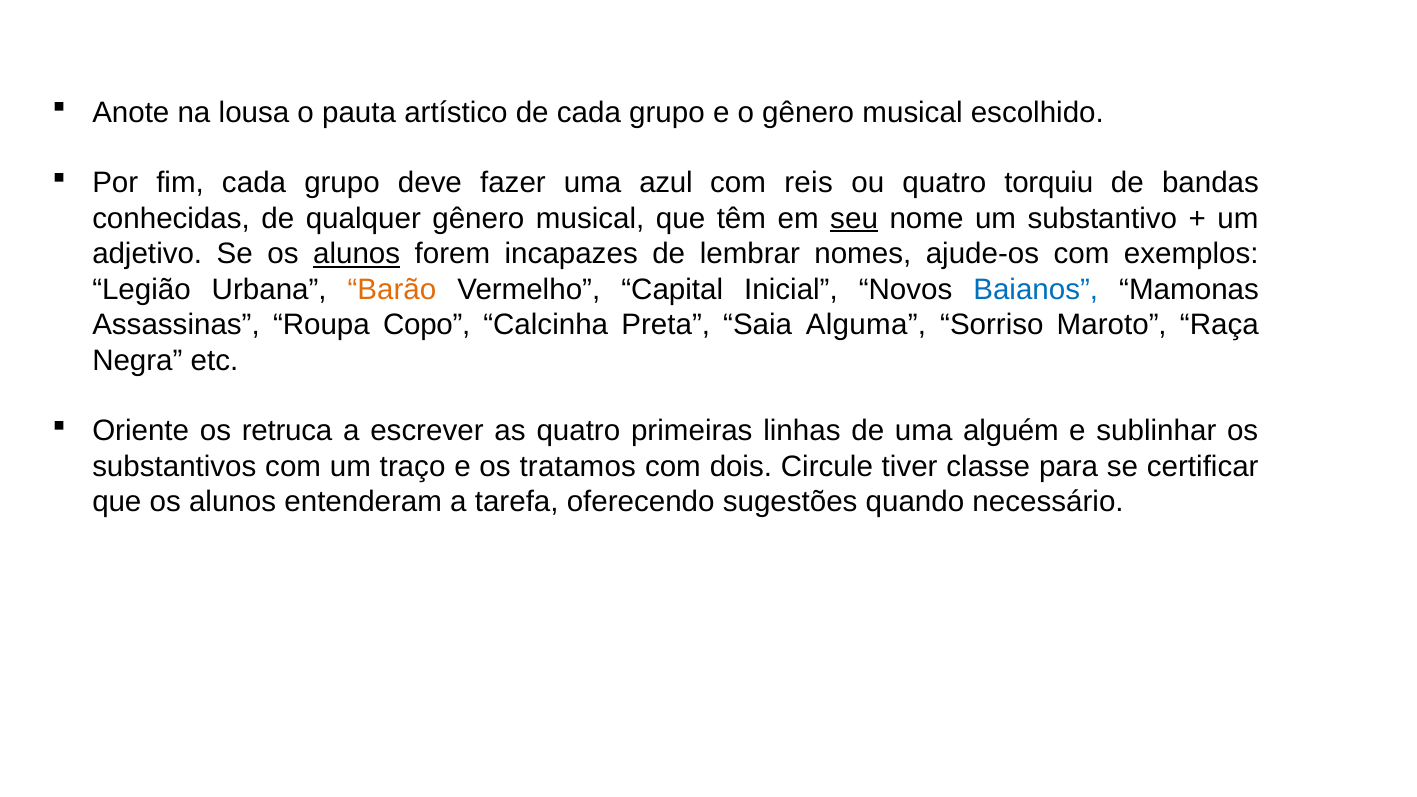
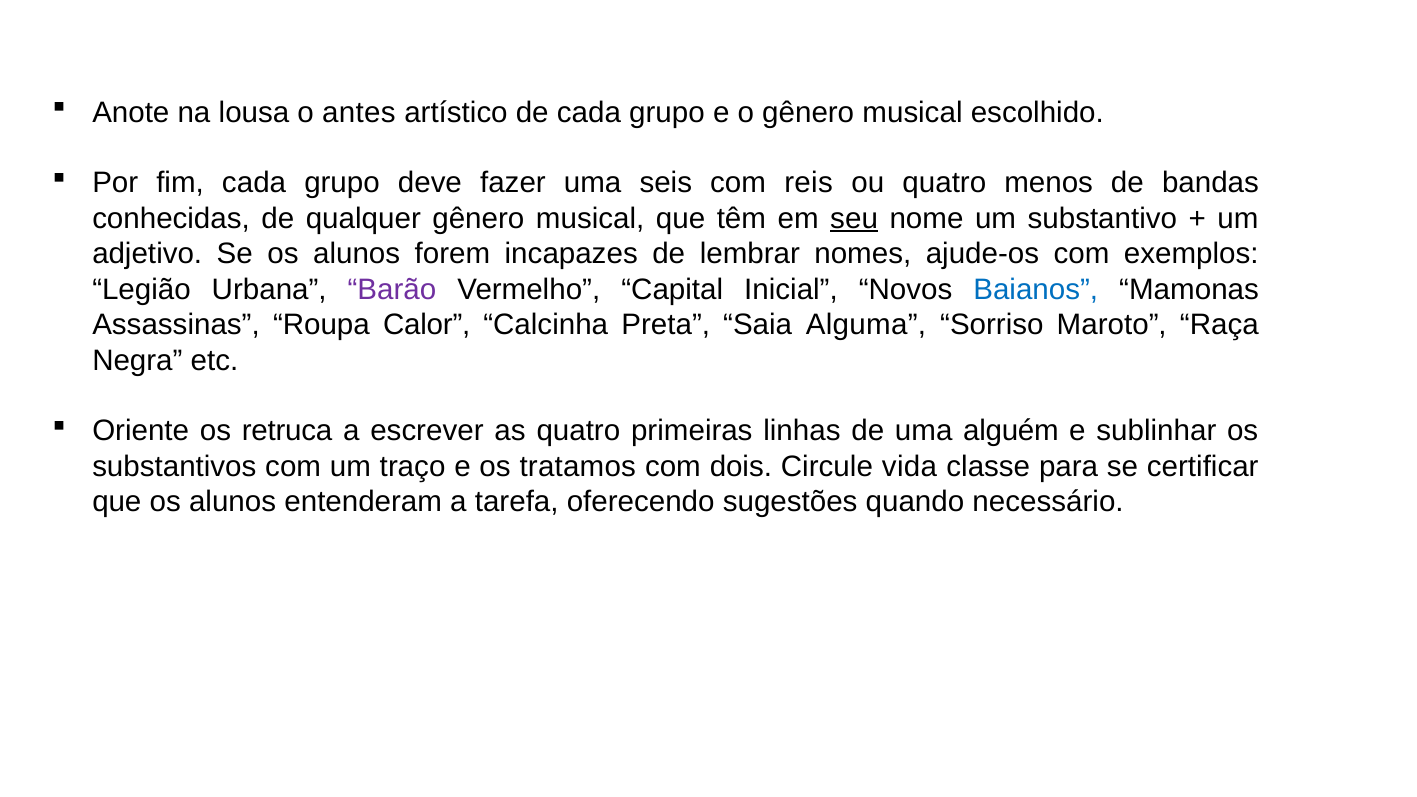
pauta: pauta -> antes (359, 112)
azul: azul -> seis (666, 183)
torquiu: torquiu -> menos (1049, 183)
alunos underline: present -> none (357, 254)
Barão colour: orange -> purple (392, 289)
Copo: Copo -> Calor (427, 325)
tiver: tiver -> vida (910, 467)
